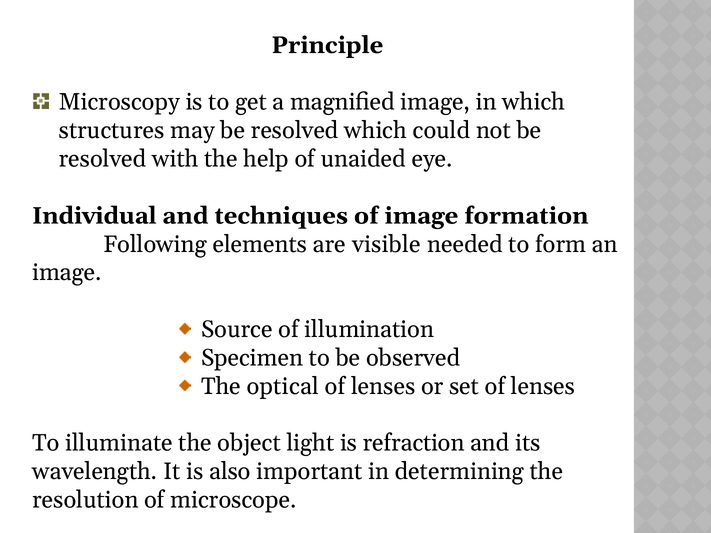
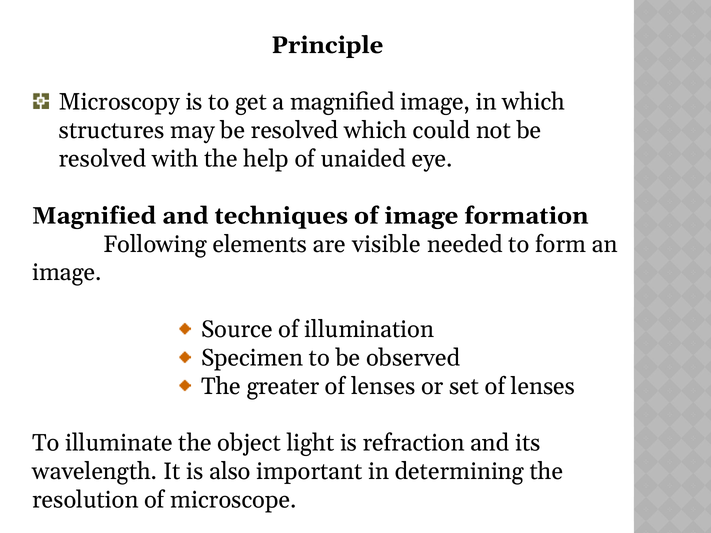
Individual: Individual -> Magnified (94, 216)
optical: optical -> greater (283, 387)
